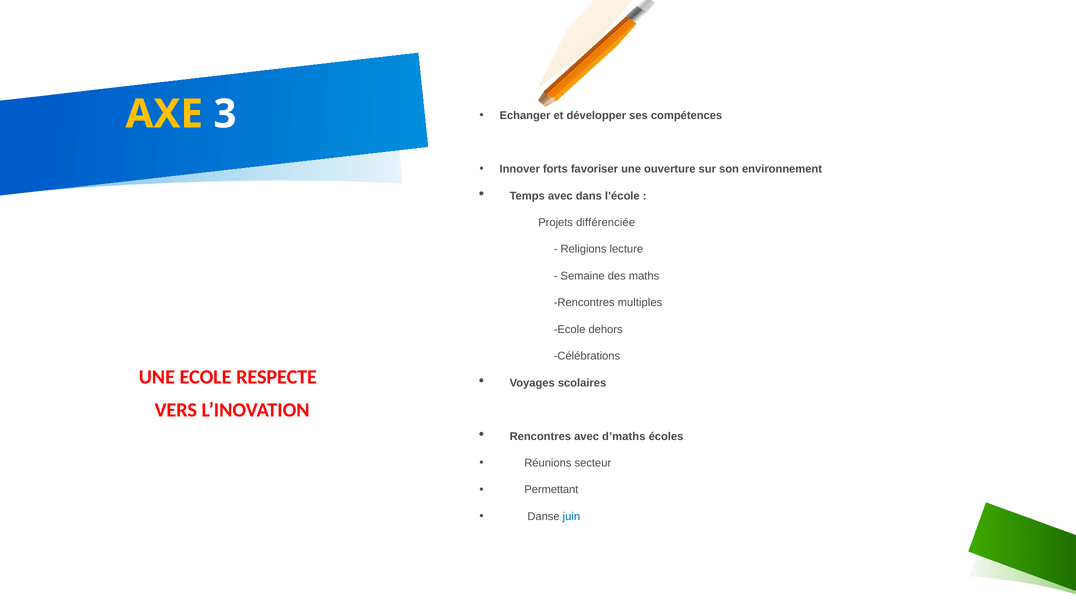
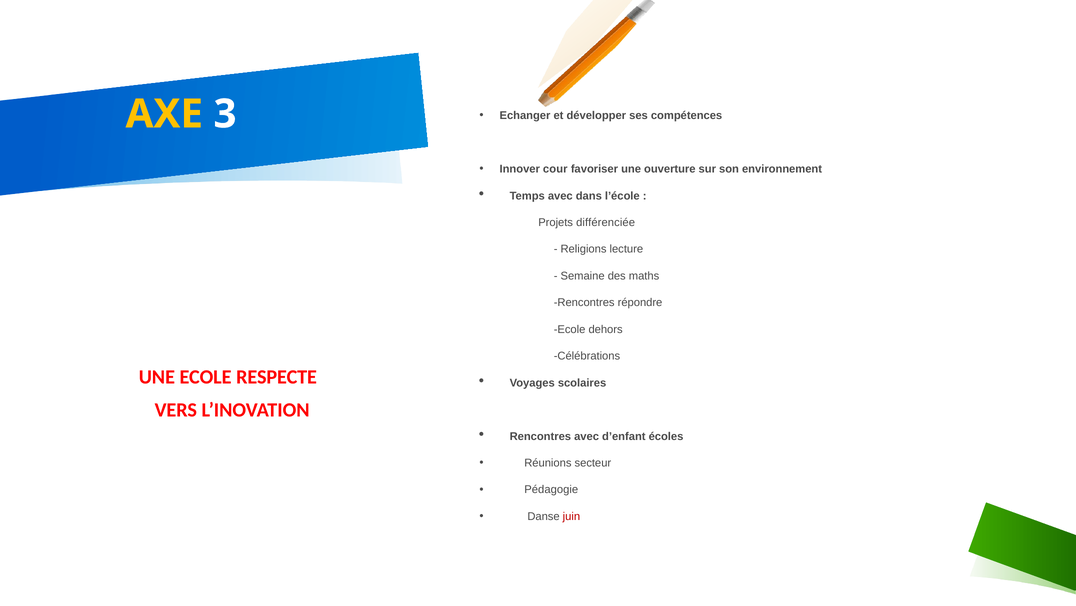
forts: forts -> cour (555, 169)
multiples: multiples -> répondre (640, 302)
d’maths: d’maths -> d’enfant (624, 436)
Permettant: Permettant -> Pédagogie (551, 489)
juin colour: blue -> red (571, 516)
